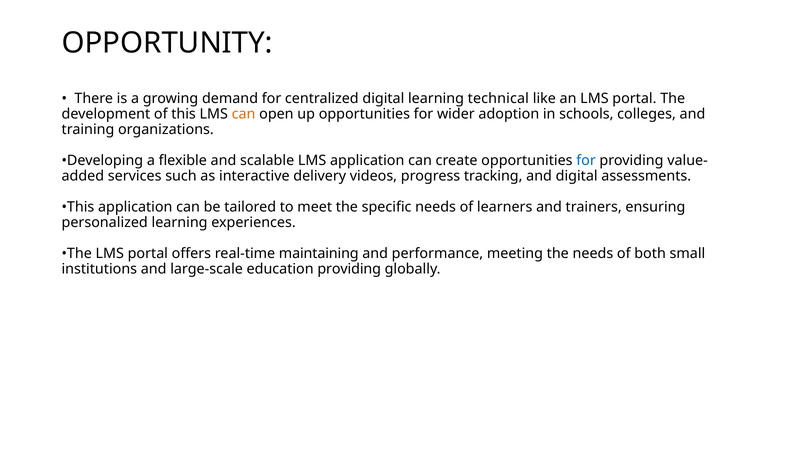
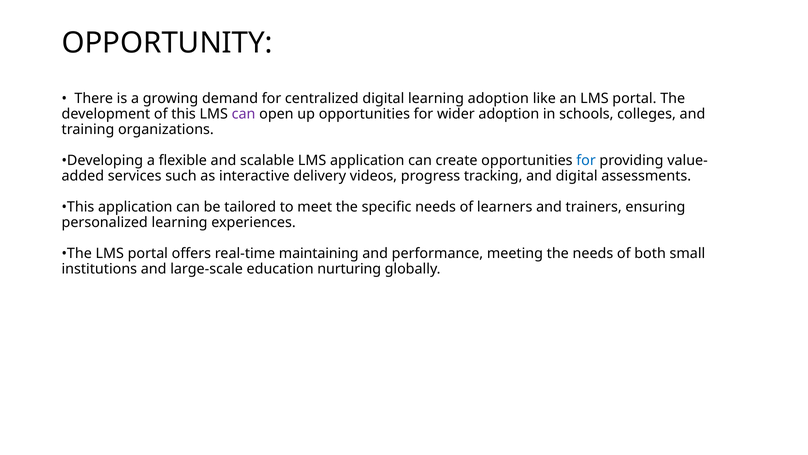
learning technical: technical -> adoption (498, 98)
can colour: orange -> purple (244, 114)
education providing: providing -> nurturing (349, 269)
